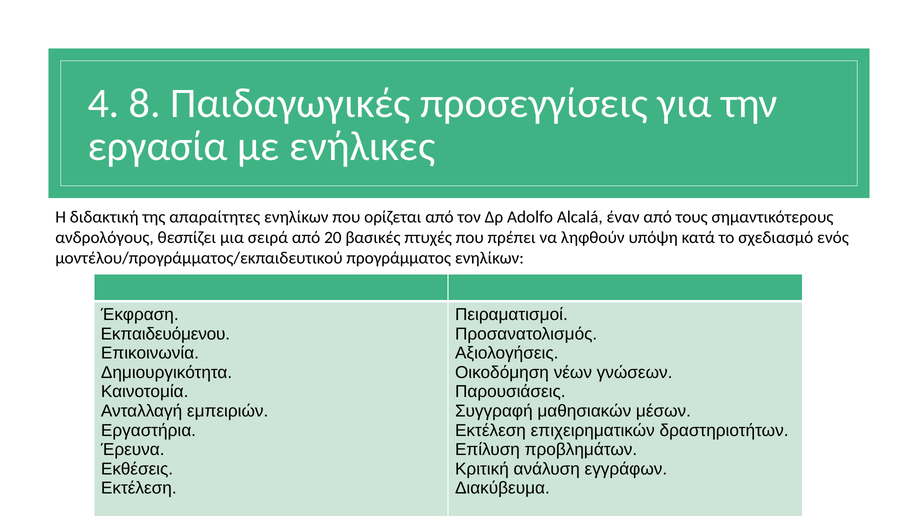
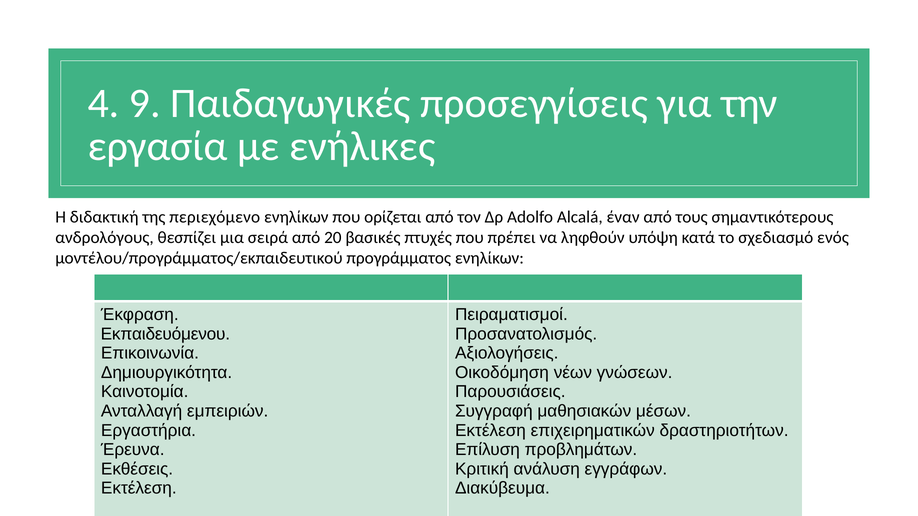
8: 8 -> 9 (145, 104)
απαραίτητες: απαραίτητες -> περιεχόμενο (215, 217)
